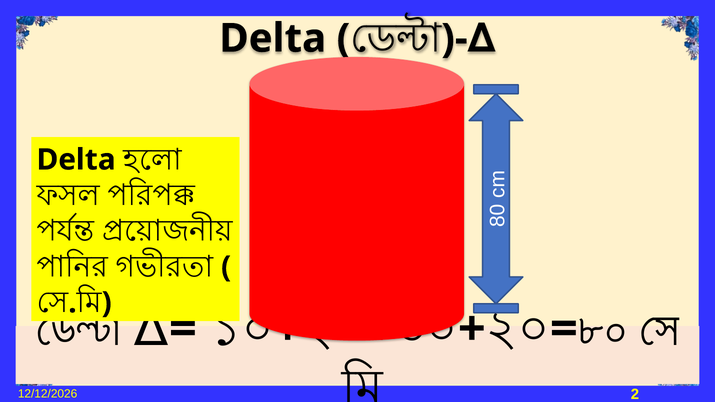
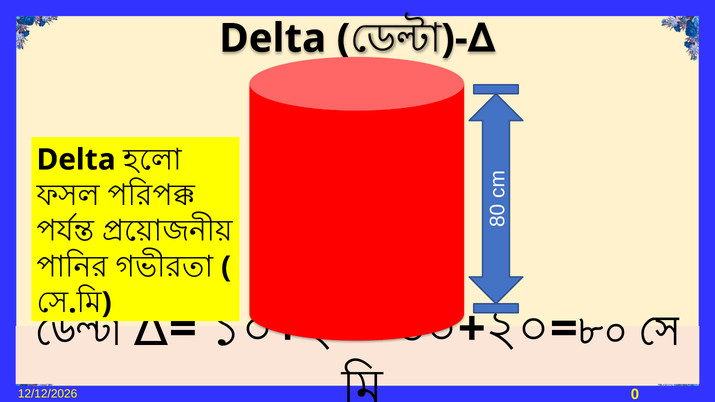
2: 2 -> 0 (635, 395)
